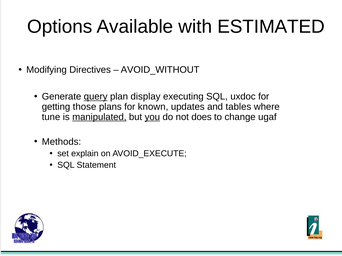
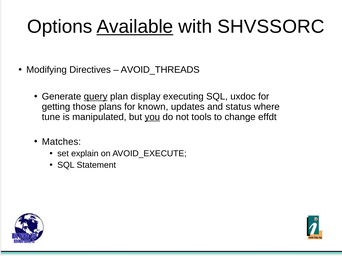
Available underline: none -> present (135, 27)
ESTIMATED: ESTIMATED -> SHVSSORC (271, 27)
AVOID_WITHOUT: AVOID_WITHOUT -> AVOID_THREADS (160, 70)
tables: tables -> status (238, 107)
manipulated underline: present -> none (99, 117)
does: does -> tools (201, 117)
ugaf: ugaf -> effdt (267, 117)
Methods: Methods -> Matches (61, 142)
